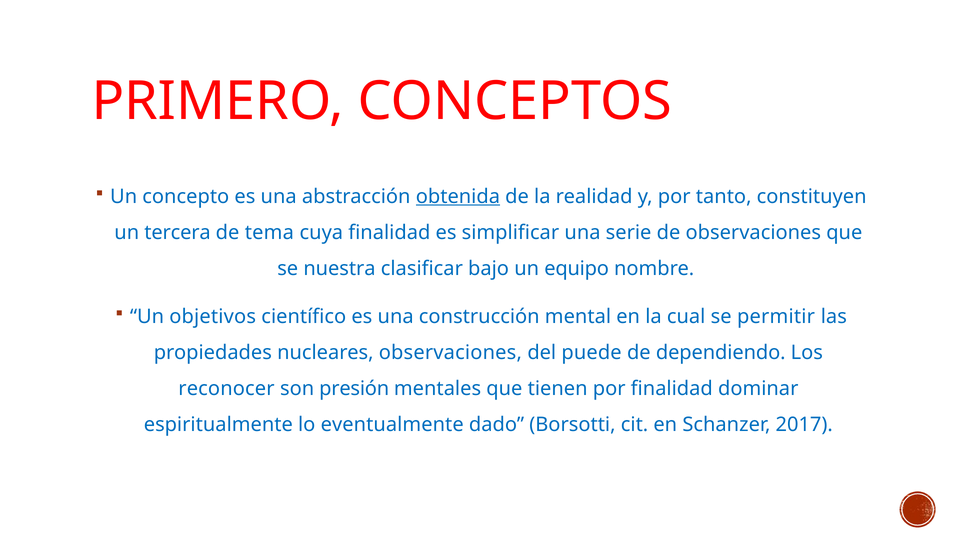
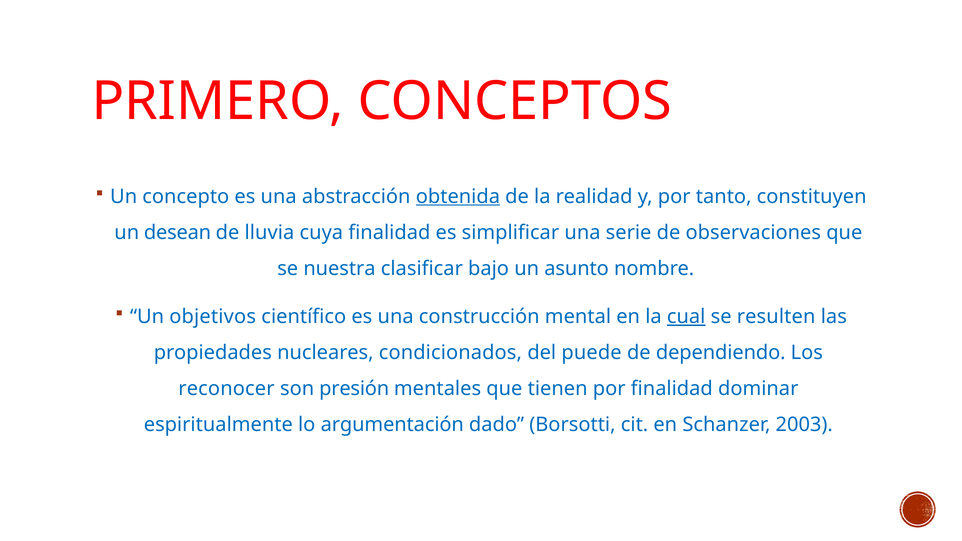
tercera: tercera -> desean (178, 233)
tema: tema -> lluvia (269, 233)
equipo: equipo -> asunto (577, 269)
cual underline: none -> present (686, 317)
permitir: permitir -> resulten (776, 317)
nucleares observaciones: observaciones -> condicionados (450, 353)
eventualmente: eventualmente -> argumentación (392, 425)
2017: 2017 -> 2003 (804, 425)
